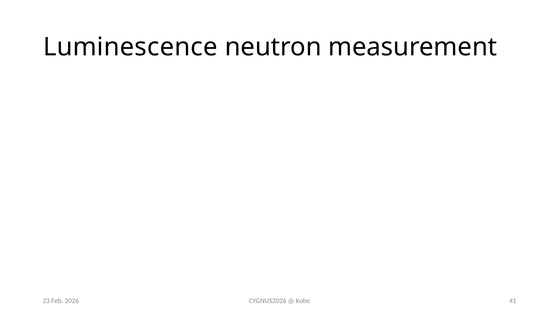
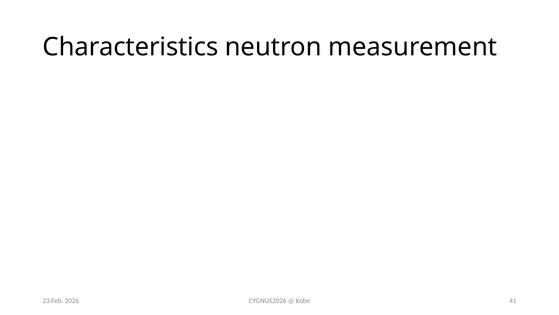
Luminescence: Luminescence -> Characteristics (130, 47)
